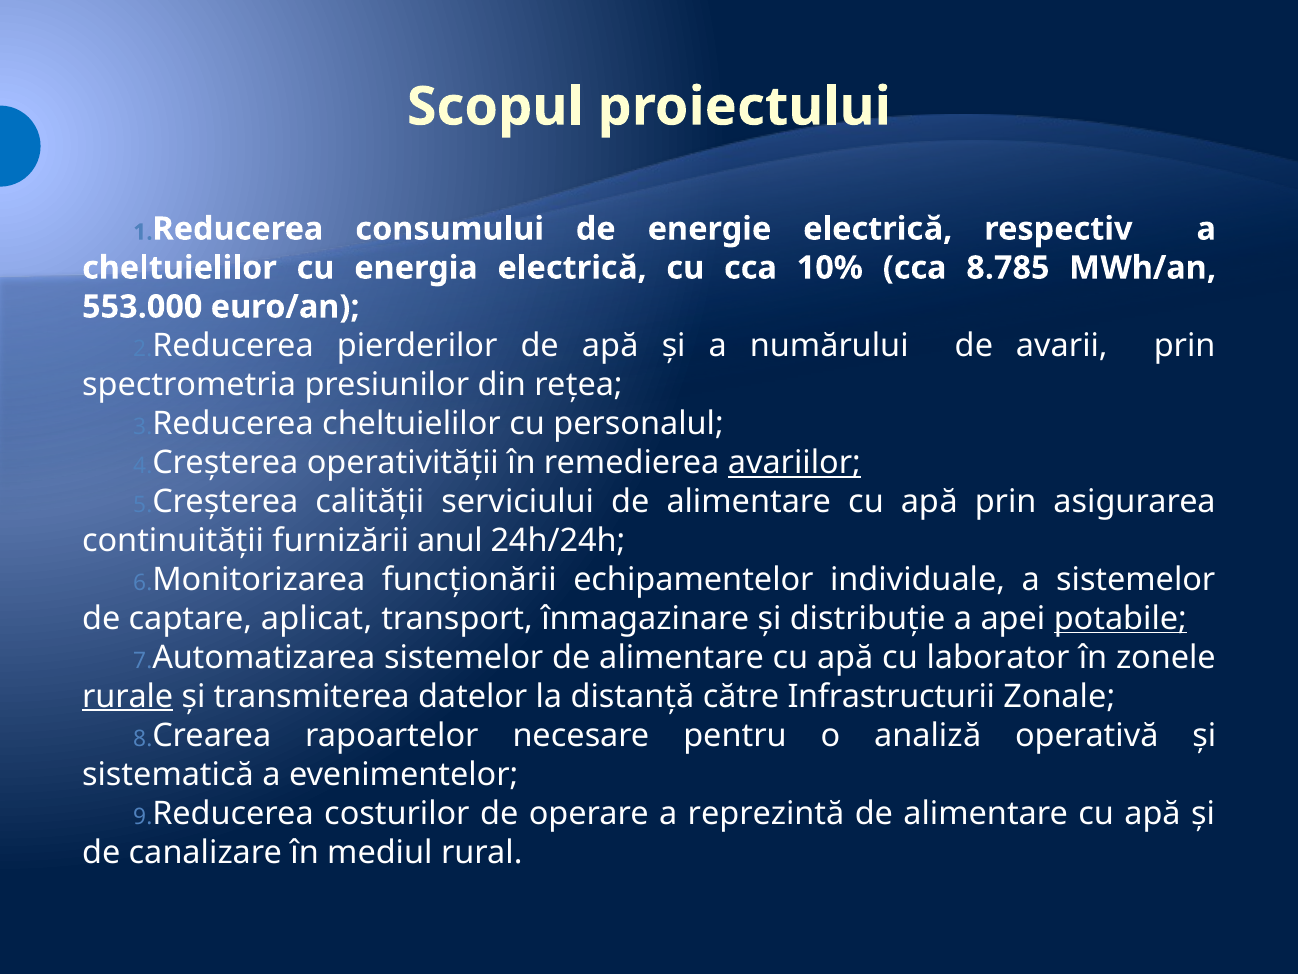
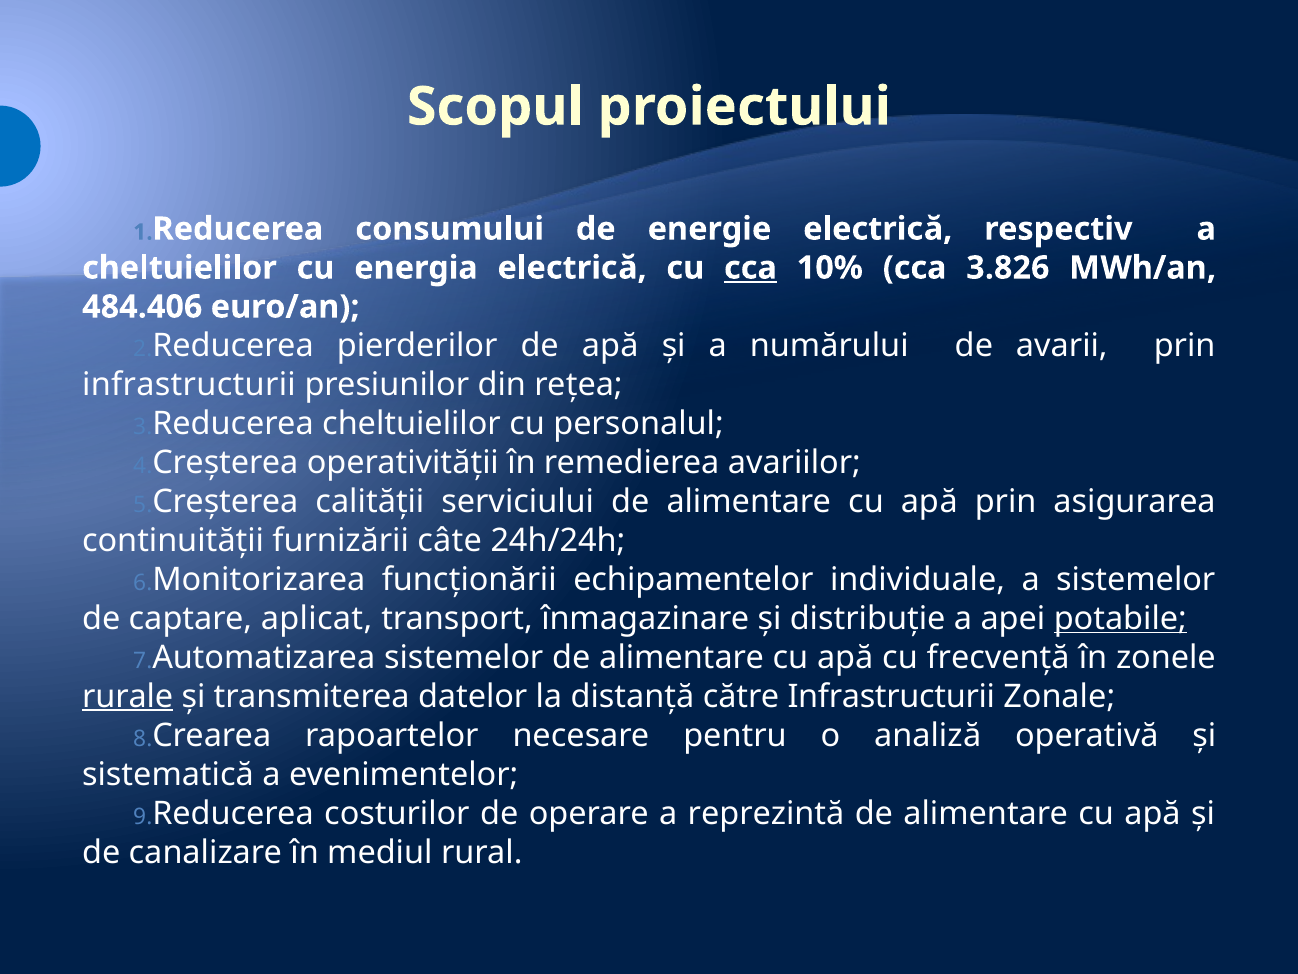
cca underline: none -> present (750, 268)
8.785: 8.785 -> 3.826 (1008, 268)
553.000: 553.000 -> 484.406 (142, 307)
spectrometria: spectrometria -> infrastructurii (189, 385)
avariilor underline: present -> none (794, 462)
anul: anul -> câte (450, 540)
laborator: laborator -> frecvență (998, 657)
